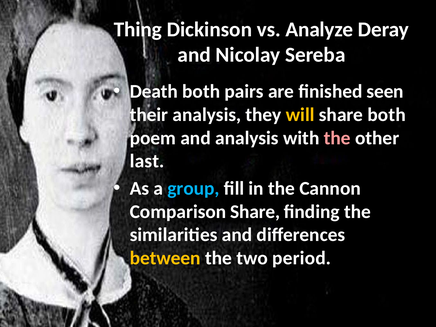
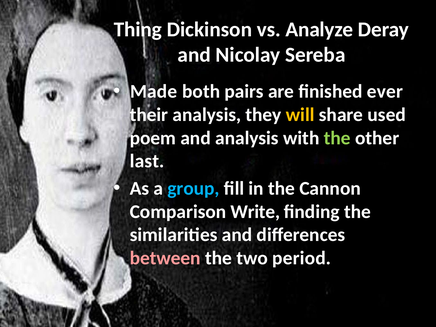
Death: Death -> Made (154, 91)
seen: seen -> ever (385, 91)
share both: both -> used (387, 115)
the colour: pink -> light green (337, 138)
Comparison Share: Share -> Write (255, 212)
between colour: yellow -> pink (165, 258)
